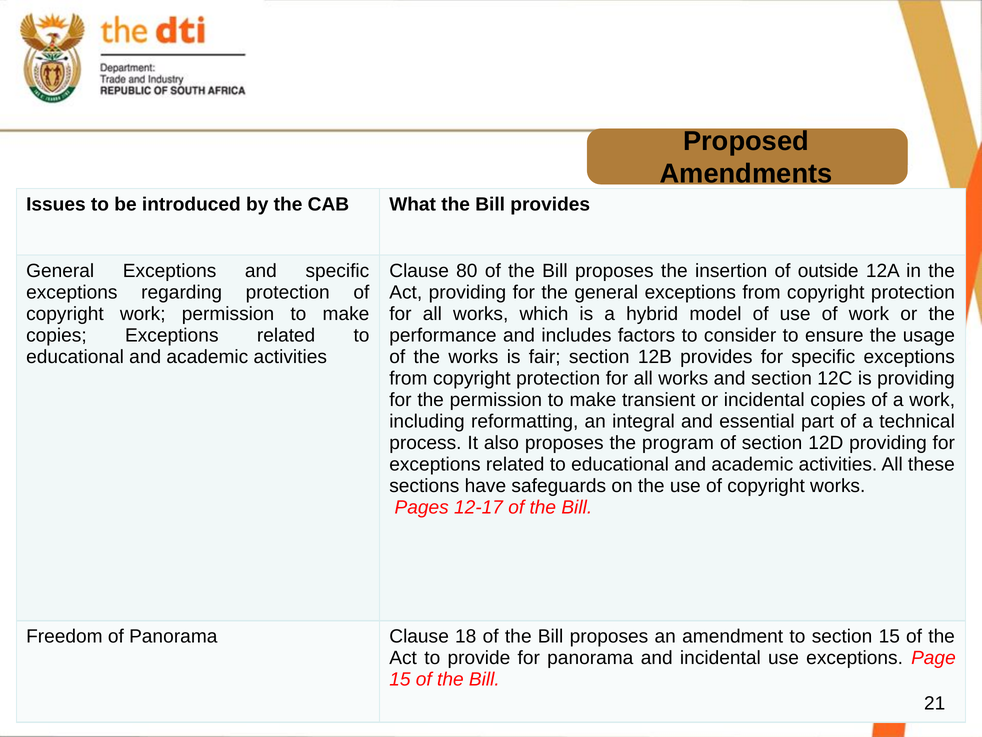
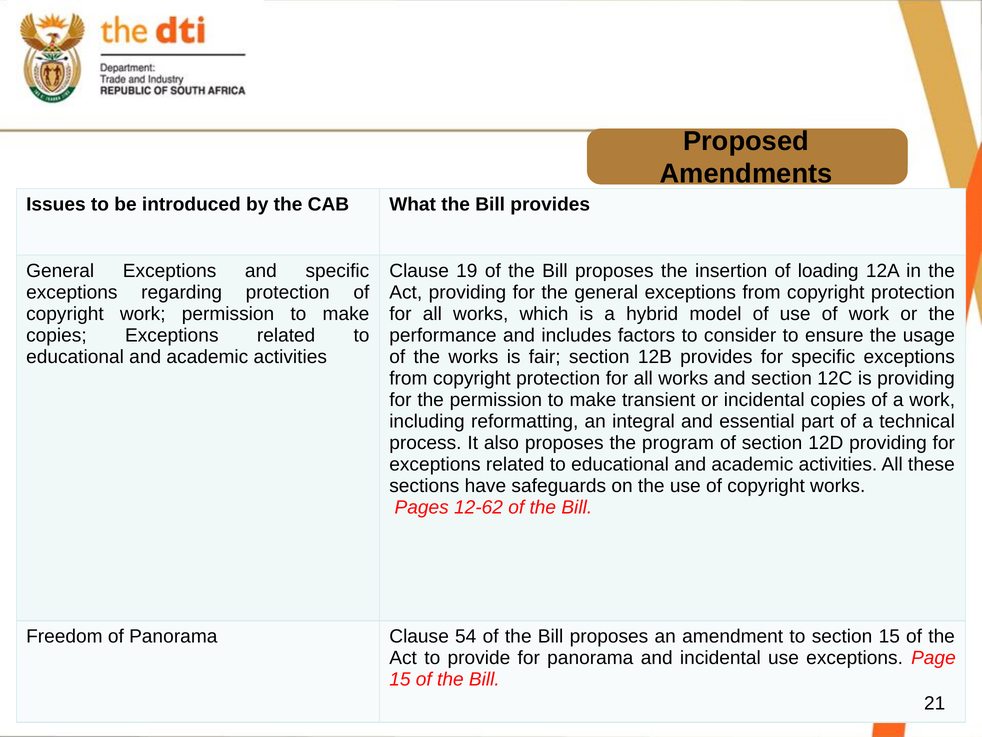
80: 80 -> 19 (467, 271)
outside: outside -> loading (828, 271)
12-17: 12-17 -> 12-62 (479, 507)
18: 18 -> 54 (466, 636)
